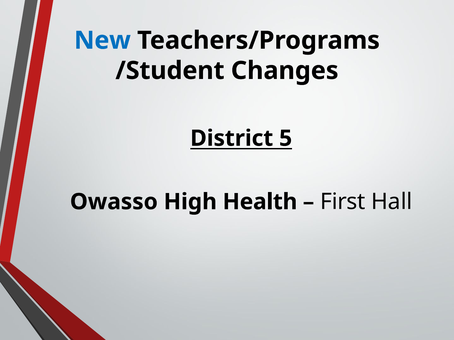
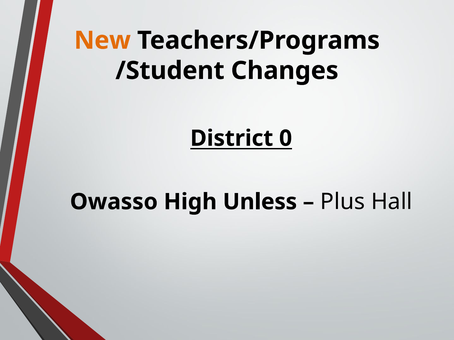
New colour: blue -> orange (102, 40)
5: 5 -> 0 (286, 139)
Health: Health -> Unless (260, 202)
First: First -> Plus (343, 202)
